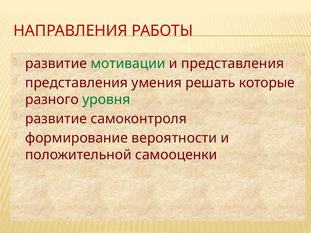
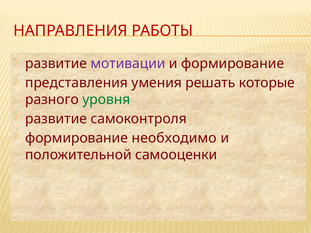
мотивации colour: green -> purple (128, 64)
и представления: представления -> формирование (233, 64)
вероятности: вероятности -> необходимо (174, 138)
